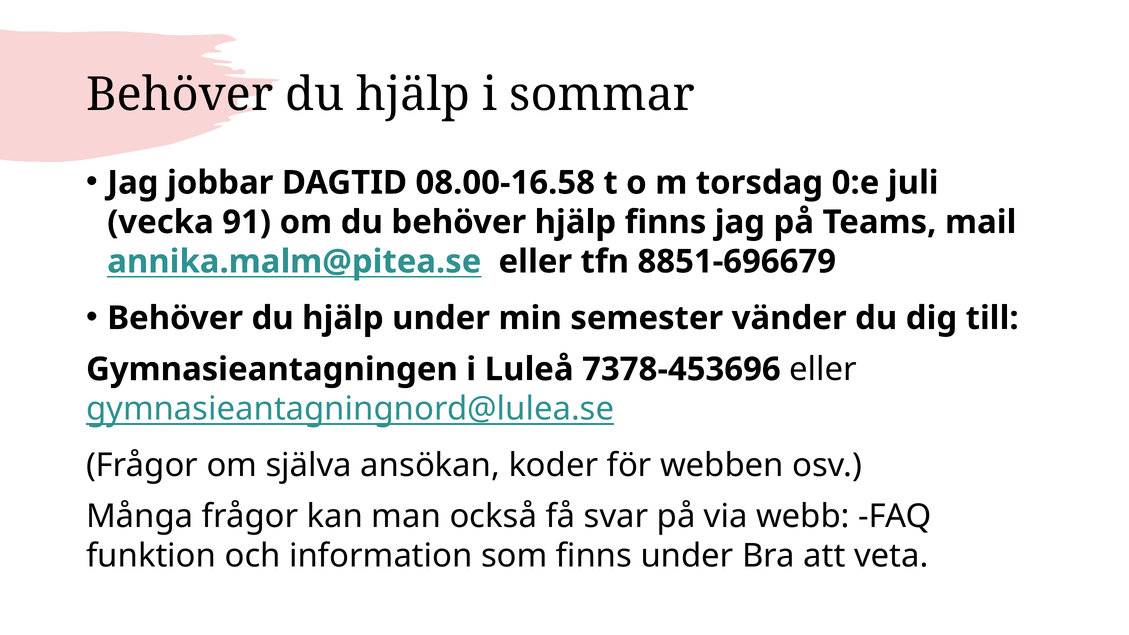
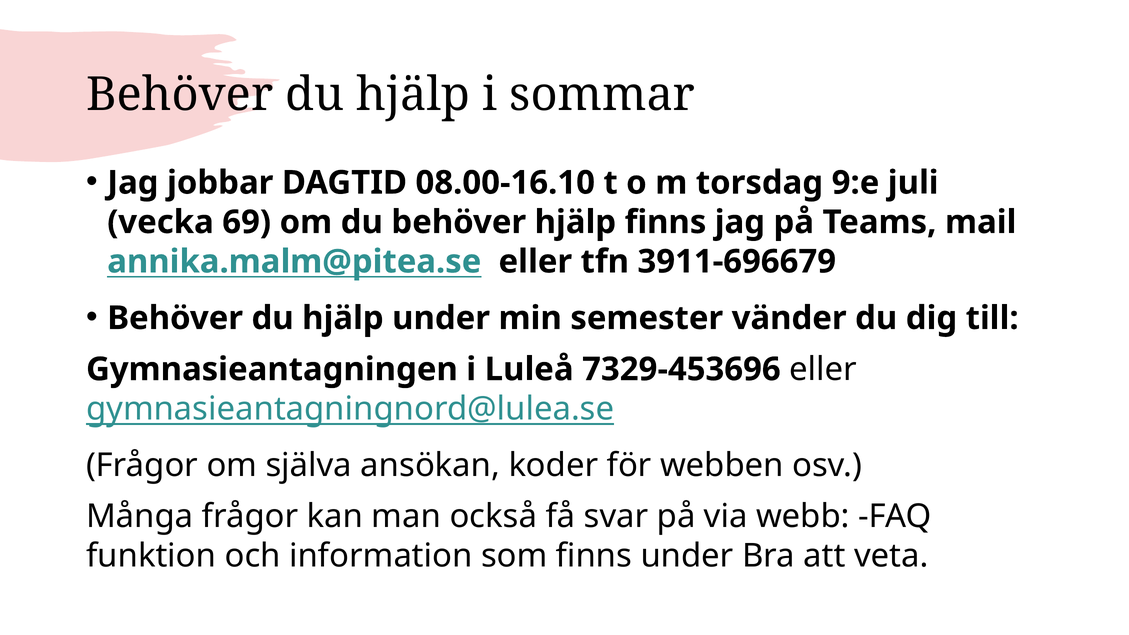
08.00-16.58: 08.00-16.58 -> 08.00-16.10 (505, 183)
0:e: 0:e -> 9:e (856, 183)
91: 91 -> 69 (247, 222)
8851-696679: 8851-696679 -> 3911-696679 (737, 262)
7378-453696: 7378-453696 -> 7329-453696 (681, 369)
